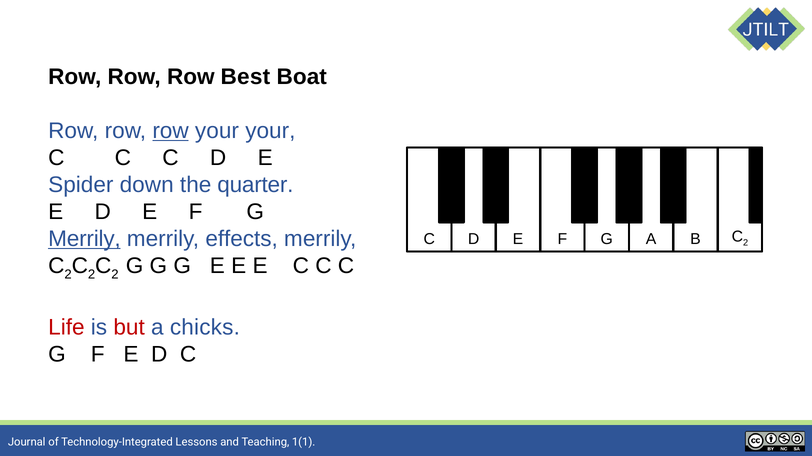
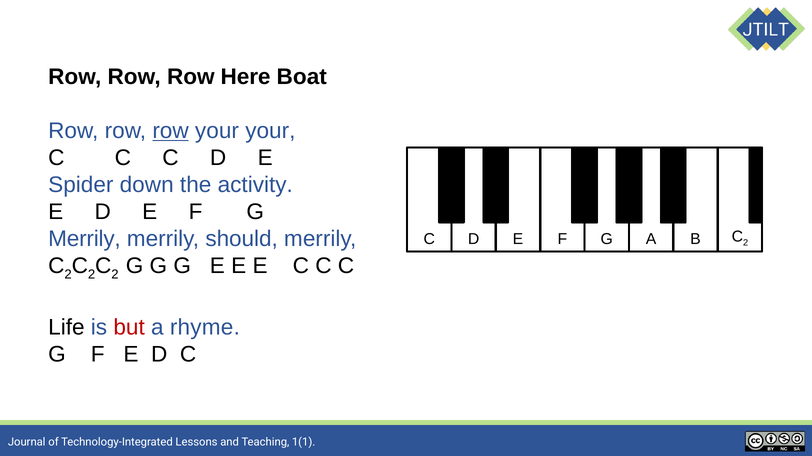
Best: Best -> Here (246, 77)
quarter: quarter -> activity (255, 185)
Merrily underline: present -> none (84, 239)
effects: effects -> should (242, 239)
Life colour: red -> black (66, 328)
chicks: chicks -> rhyme (205, 328)
